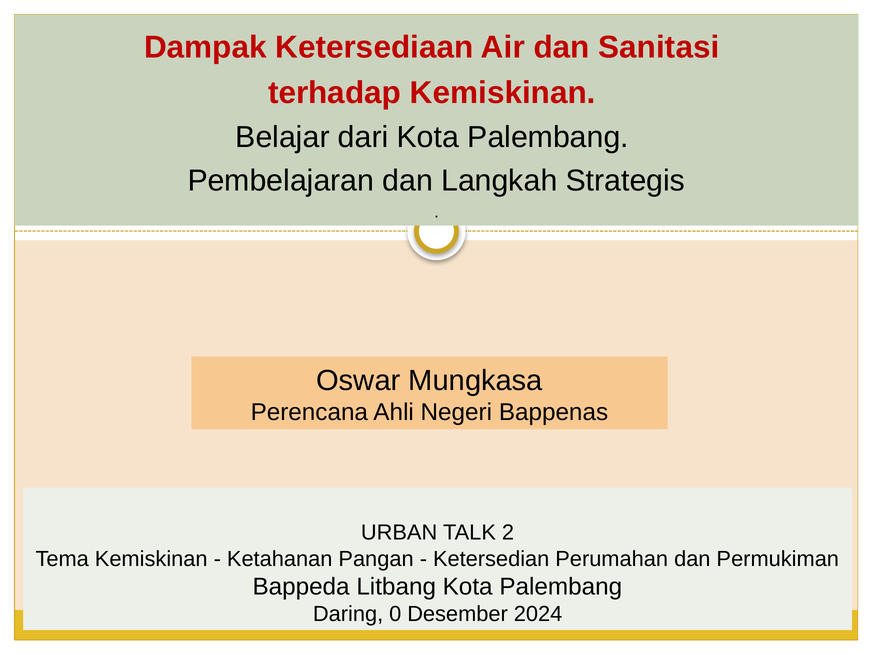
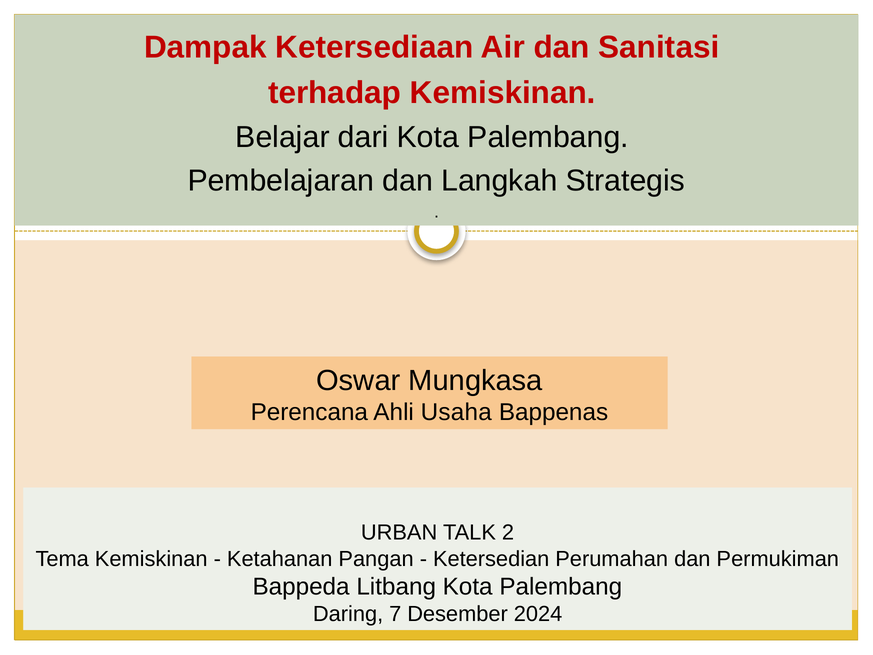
Negeri: Negeri -> Usaha (456, 412)
0: 0 -> 7 (395, 614)
